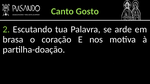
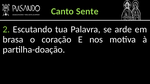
Gosto: Gosto -> Sente (87, 11)
